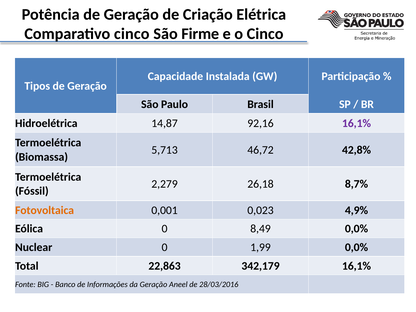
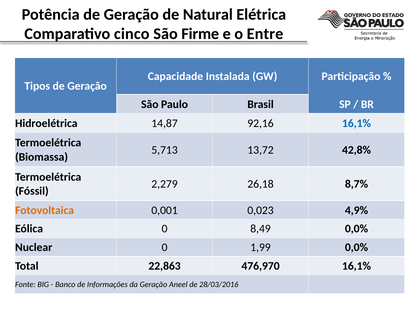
Criação: Criação -> Natural (208, 15)
o Cinco: Cinco -> Entre (265, 34)
16,1% colour: purple -> blue (356, 123)
46,72: 46,72 -> 13,72 (261, 150)
342,179: 342,179 -> 476,970 (261, 266)
